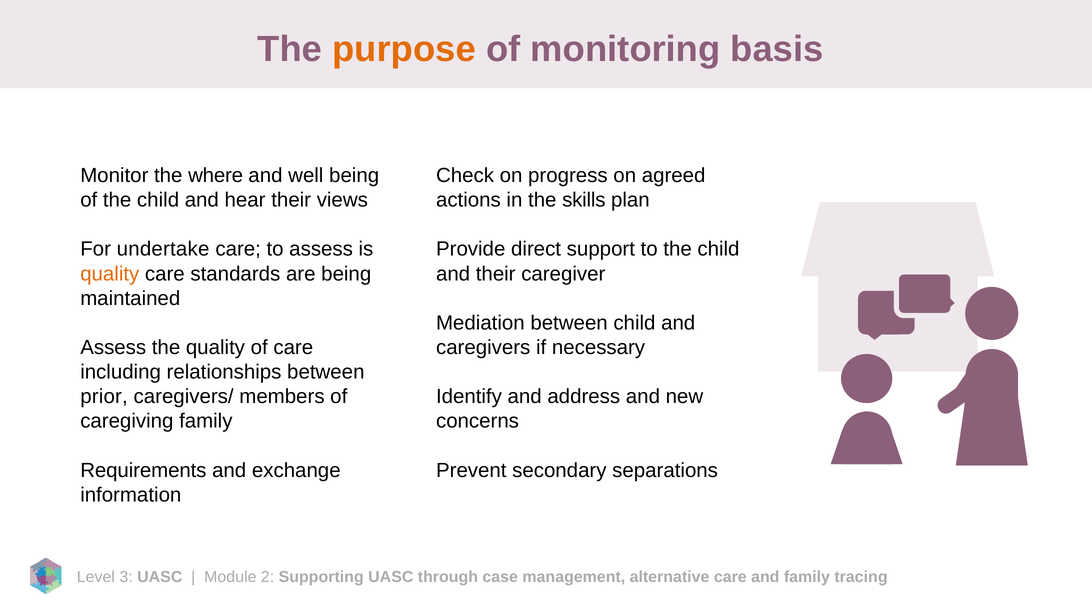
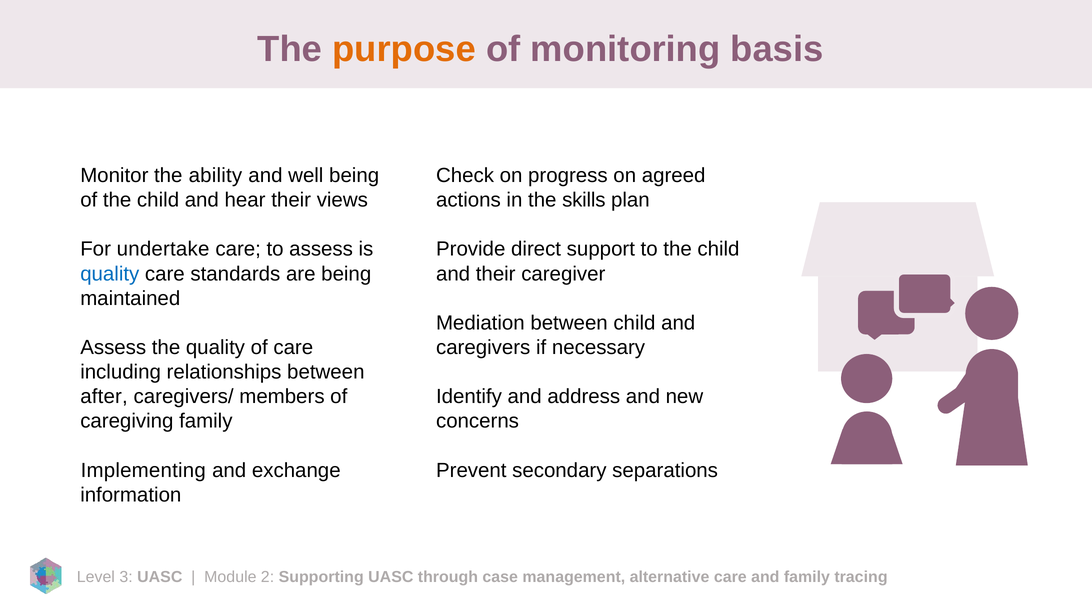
where: where -> ability (215, 176)
quality colour: orange -> blue (110, 274)
prior: prior -> after (104, 397)
Requirements: Requirements -> Implementing (143, 470)
